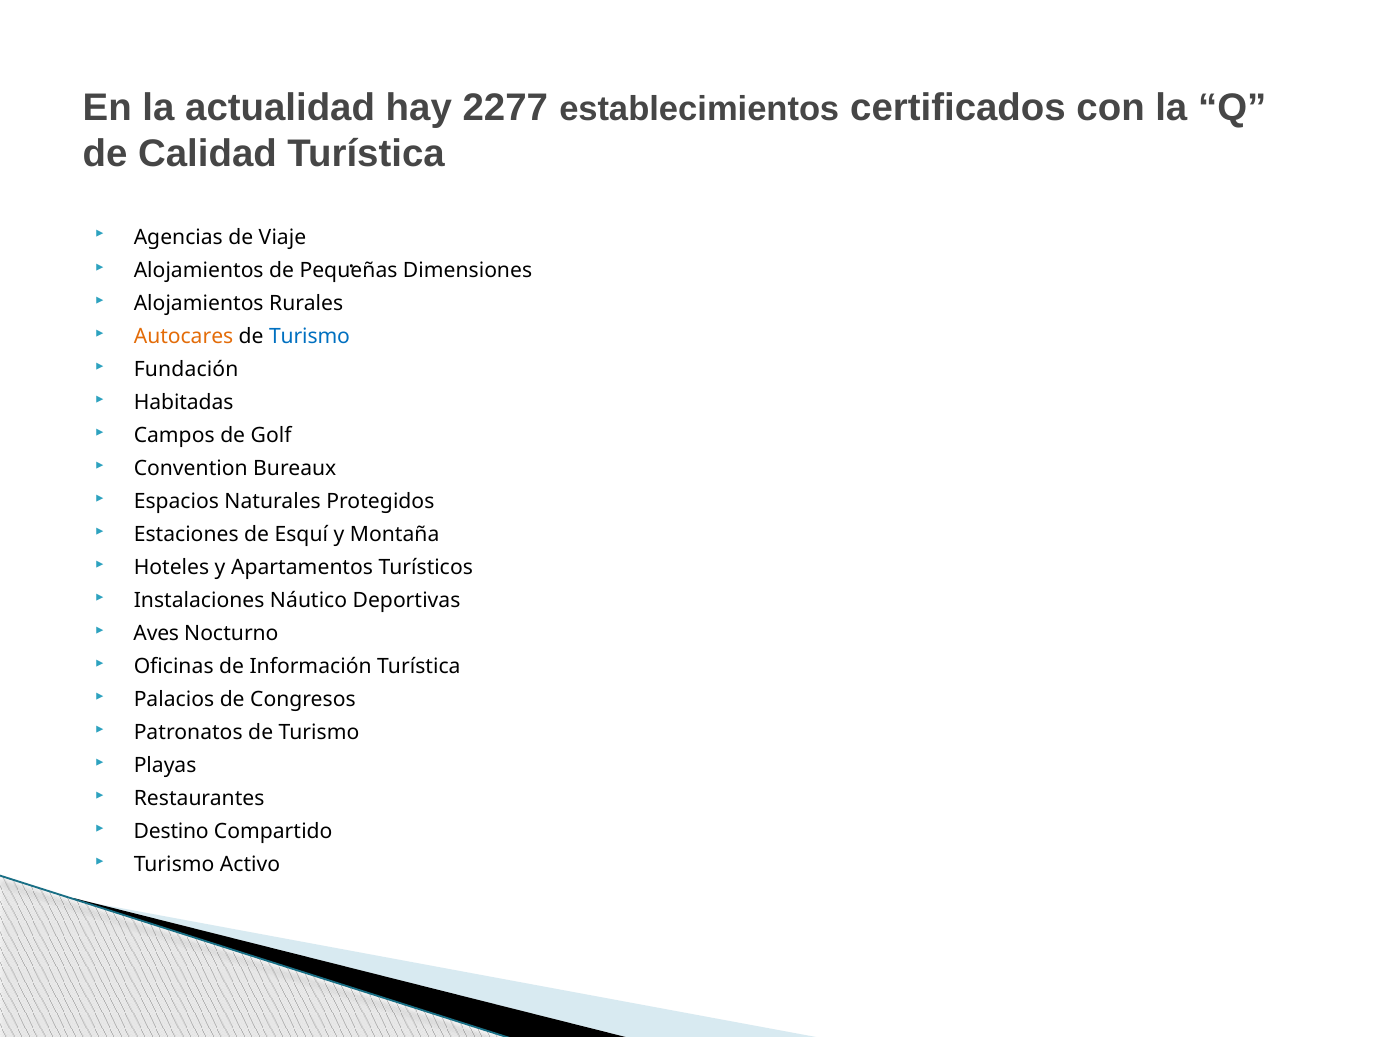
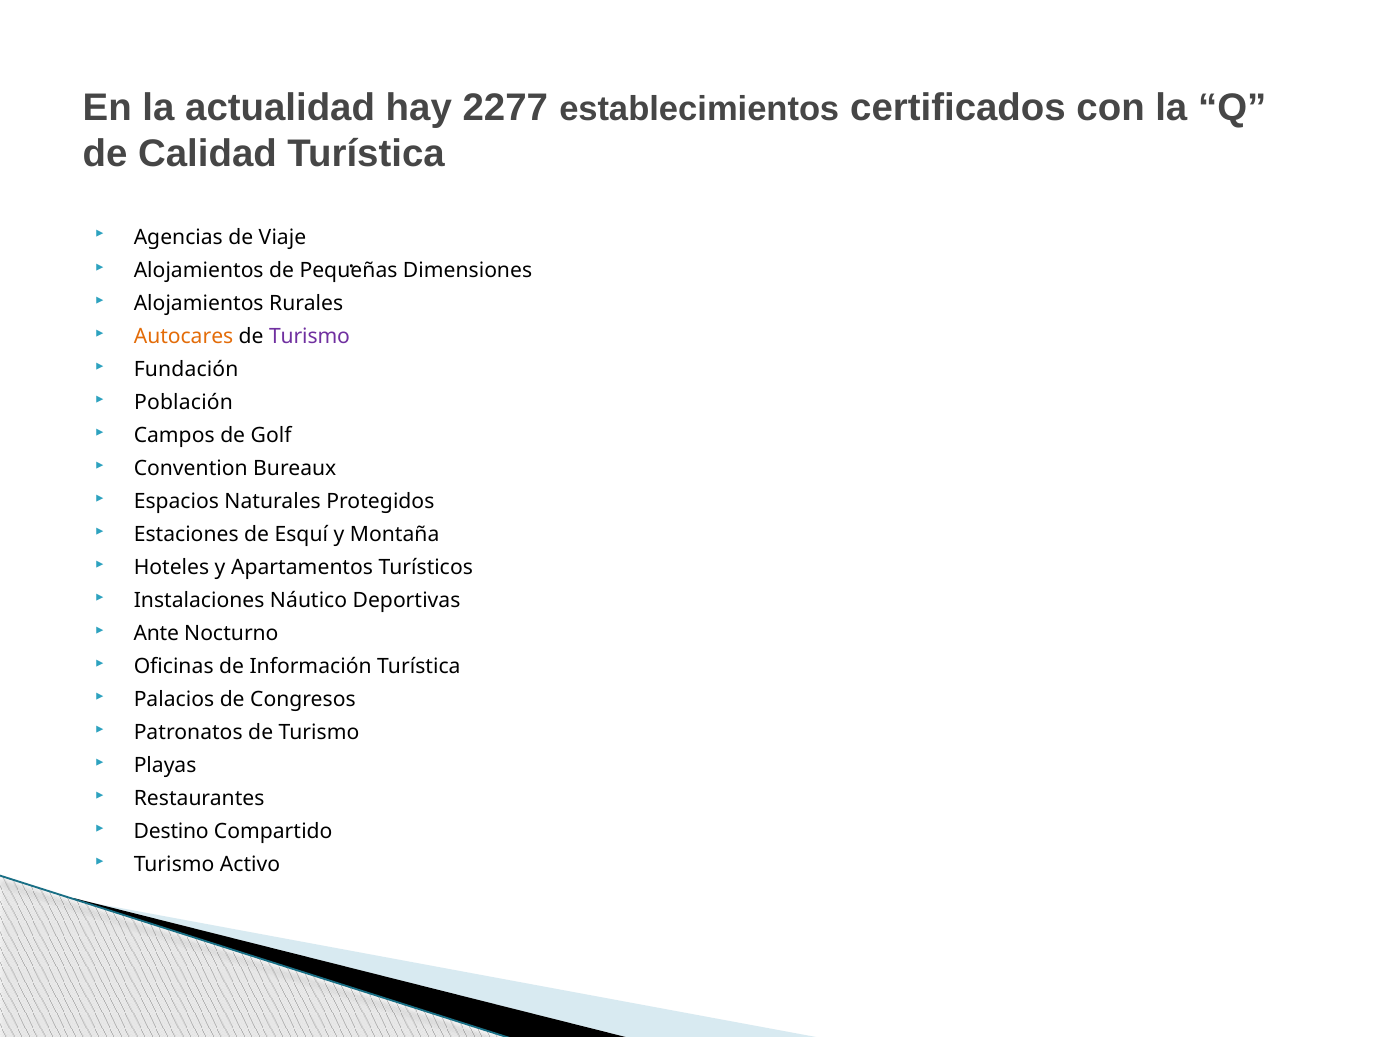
Turismo colour: blue -> purple (310, 336)
Habitadas: Habitadas -> Población (183, 402)
Aves: Aves -> Ante (156, 633)
